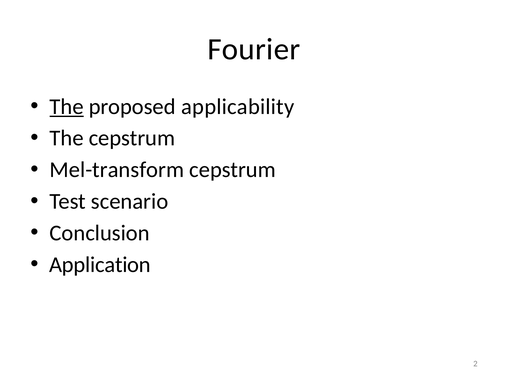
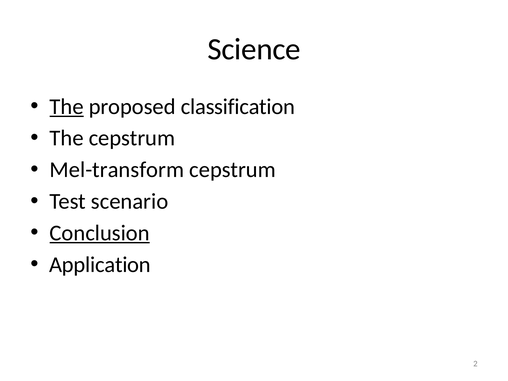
Fourier: Fourier -> Science (254, 49)
applicability: applicability -> classification (238, 107)
Conclusion underline: none -> present (100, 233)
